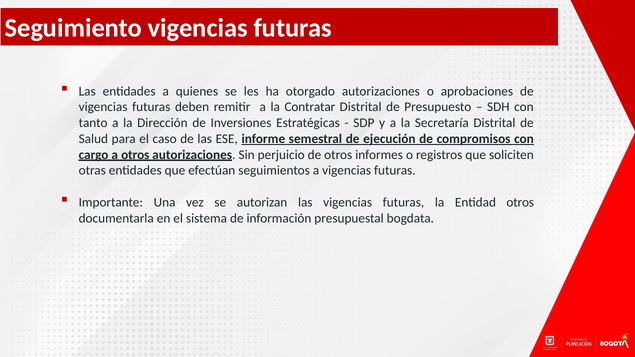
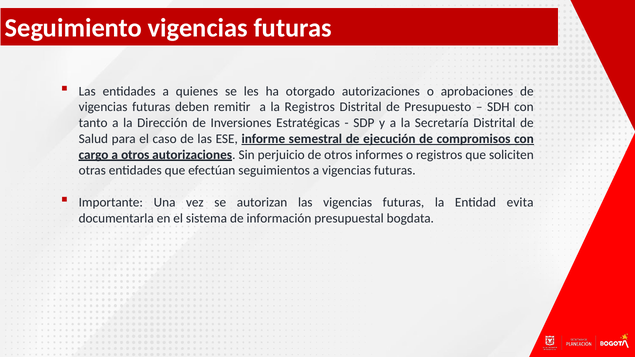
la Contratar: Contratar -> Registros (310, 107)
Entidad otros: otros -> evita (520, 202)
